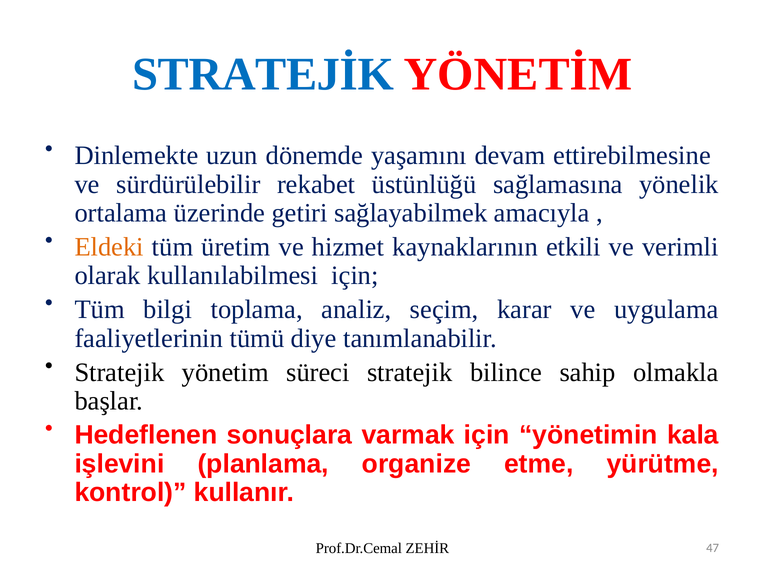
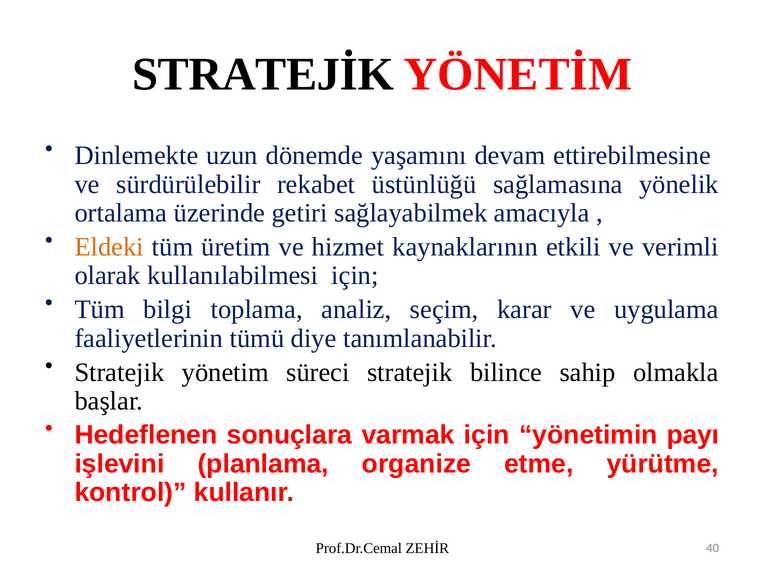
STRATEJİK colour: blue -> black (263, 74)
kala: kala -> payı (693, 435)
47: 47 -> 40 (713, 548)
